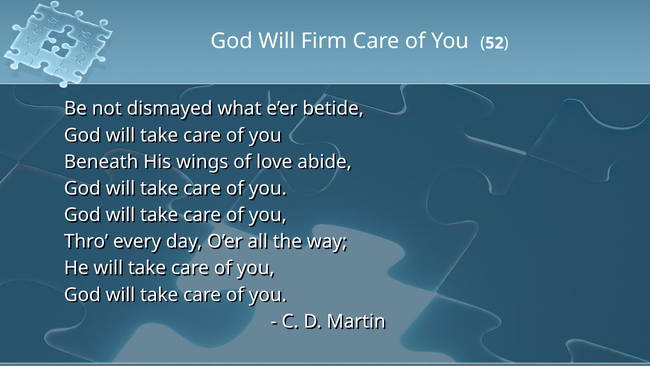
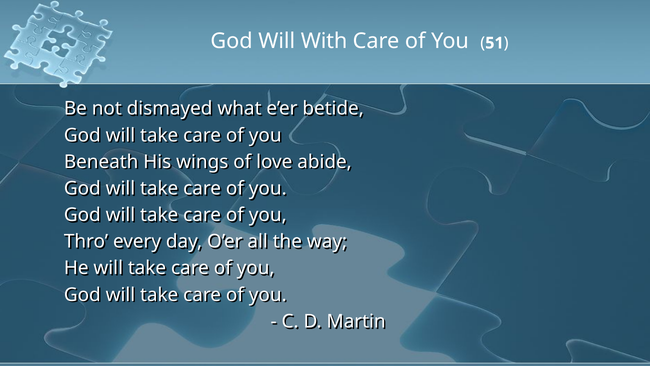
Firm: Firm -> With (324, 41)
52: 52 -> 51 (495, 43)
